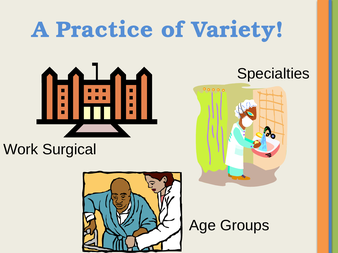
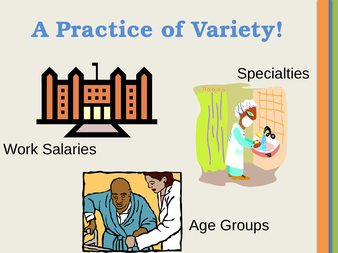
Surgical: Surgical -> Salaries (69, 150)
